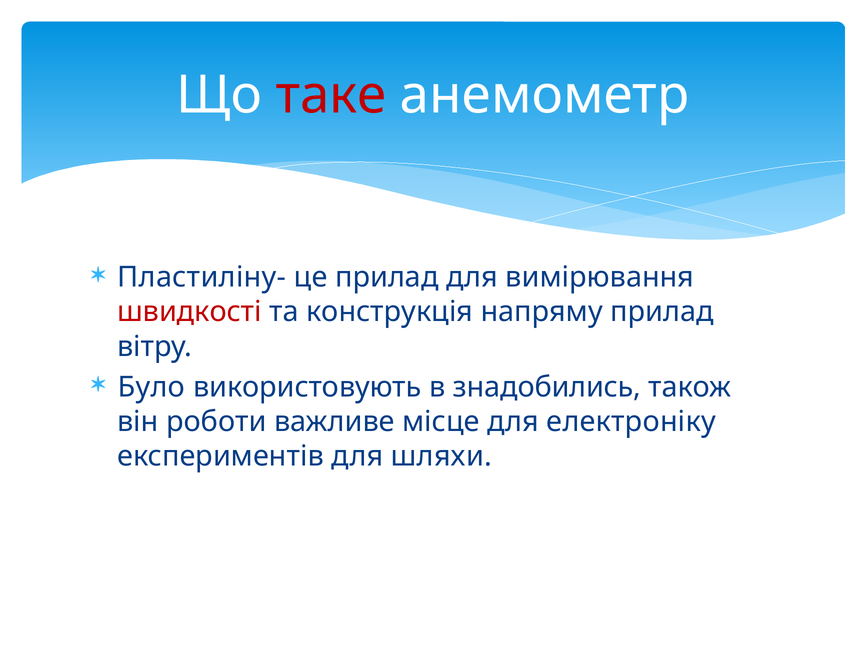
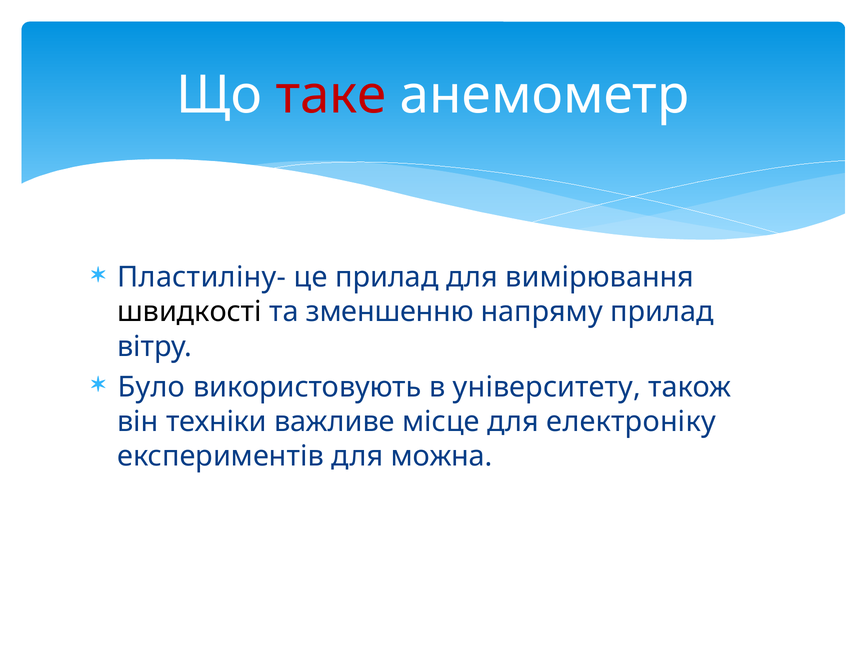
швидкості colour: red -> black (189, 312)
конструкція: конструкція -> зменшенню (390, 312)
знадобились: знадобились -> університету (547, 387)
роботи: роботи -> техніки (217, 421)
шляхи: шляхи -> можна (442, 456)
